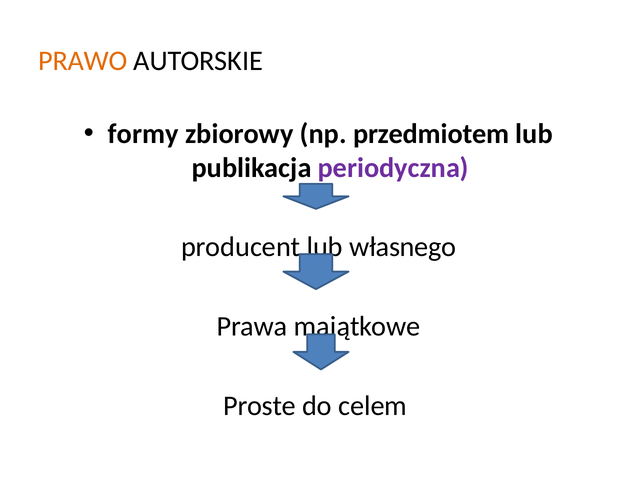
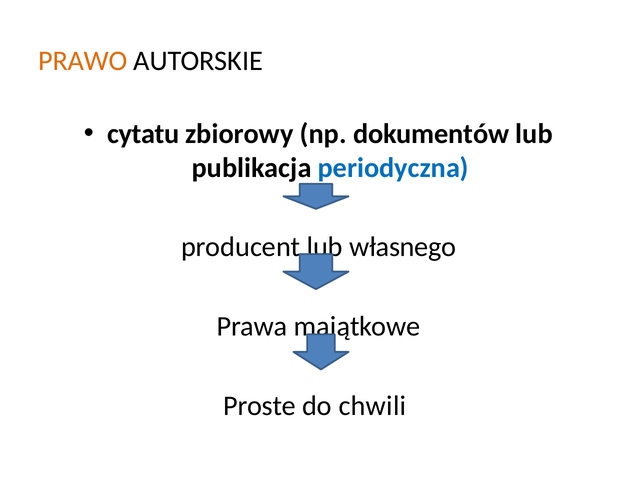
formy: formy -> cytatu (143, 134)
przedmiotem: przedmiotem -> dokumentów (431, 134)
periodyczna colour: purple -> blue (393, 168)
celem: celem -> chwili (372, 406)
